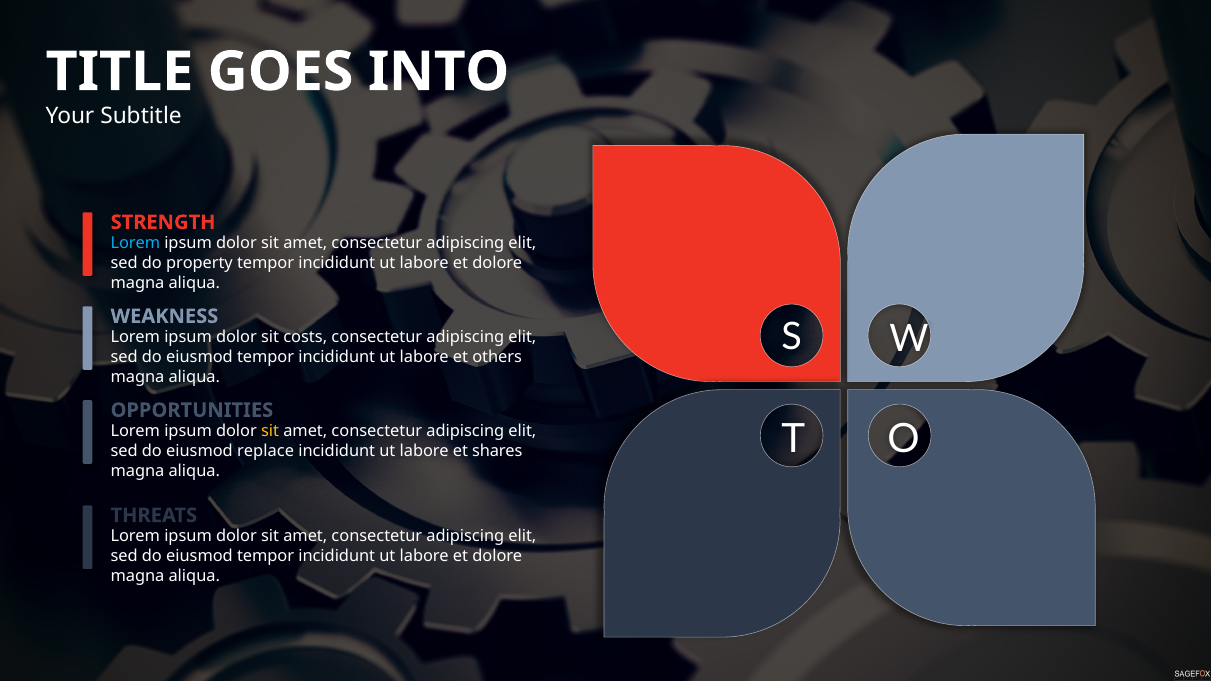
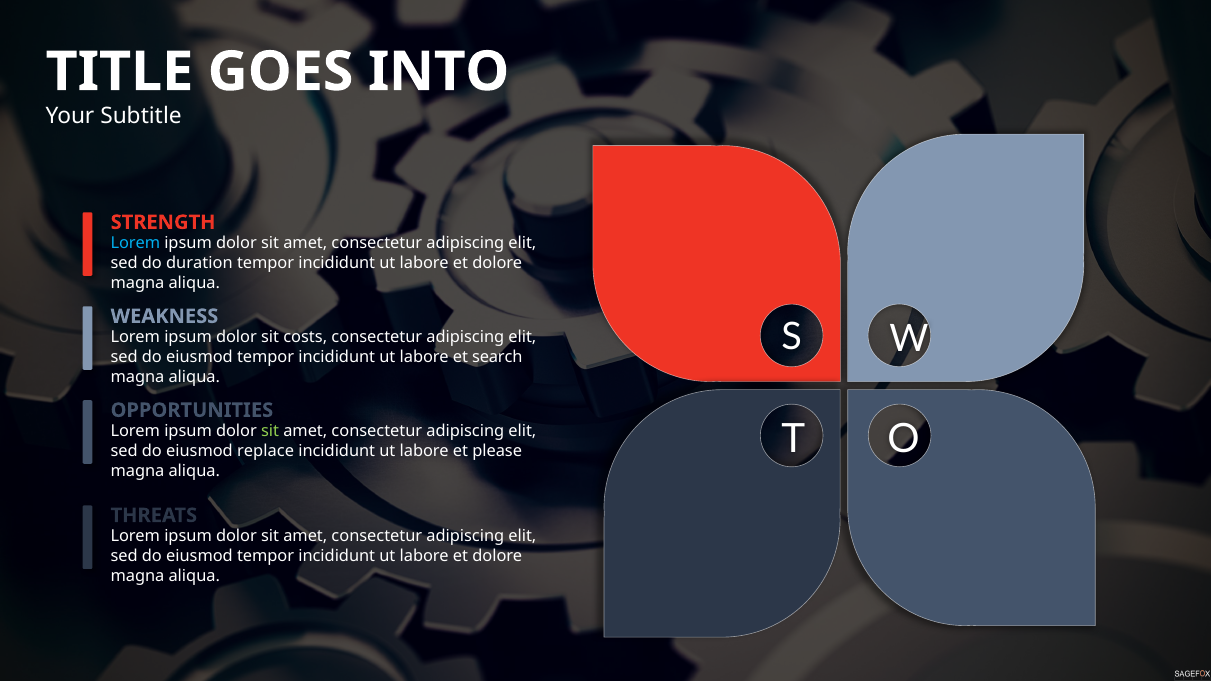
property: property -> duration (199, 263)
others: others -> search (497, 357)
sit colour: yellow -> light green (270, 431)
shares: shares -> please (497, 451)
